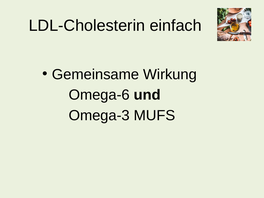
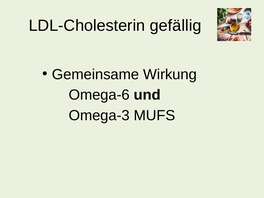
einfach: einfach -> gefällig (176, 26)
